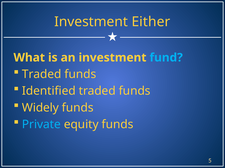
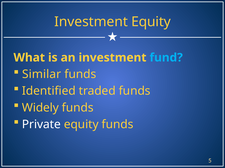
Investment Either: Either -> Equity (151, 22)
Traded: Traded -> Similar (42, 75)
Private colour: light blue -> white (41, 125)
